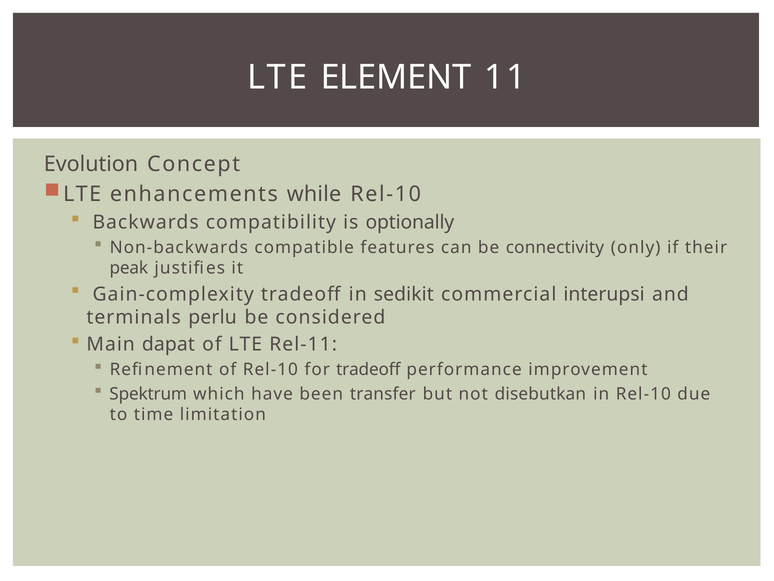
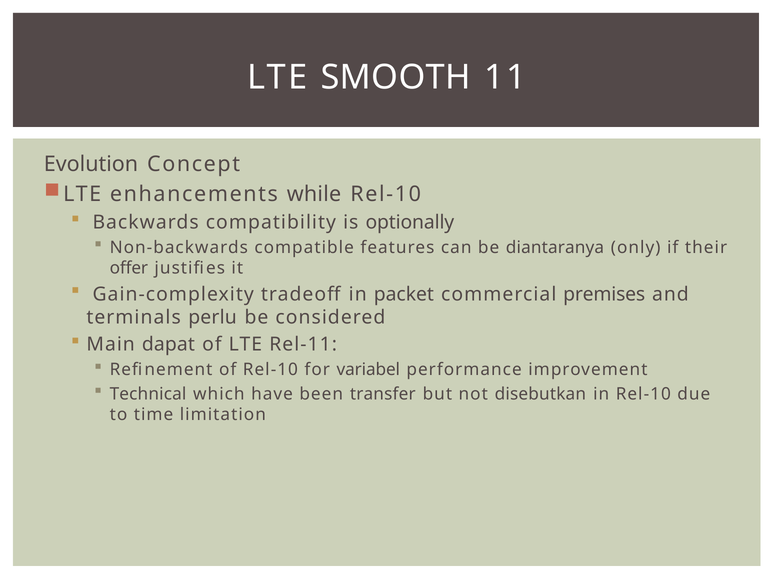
ELEMENT: ELEMENT -> SMOOTH (396, 77)
connectivity: connectivity -> diantaranya (555, 247)
peak: peak -> offer (129, 268)
sedikit: sedikit -> packet (404, 294)
interupsi: interupsi -> premises (604, 294)
for tradeoff: tradeoff -> variabel (368, 369)
Spektrum: Spektrum -> Technical (148, 394)
